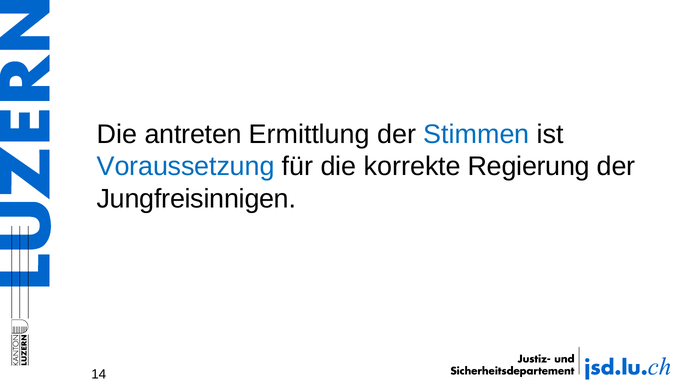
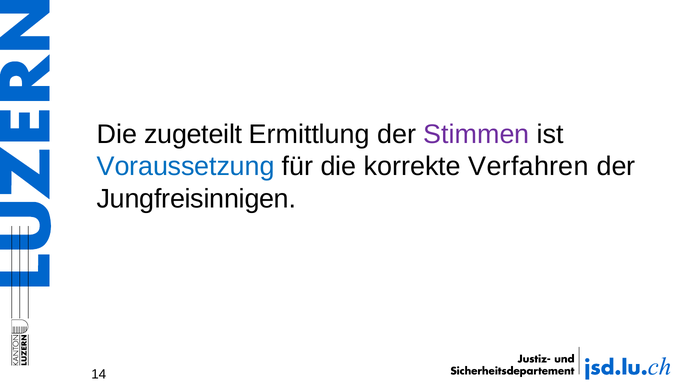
antreten: antreten -> zugeteilt (193, 134)
Stimmen colour: blue -> purple (476, 134)
Regierung: Regierung -> Verfahren (529, 167)
